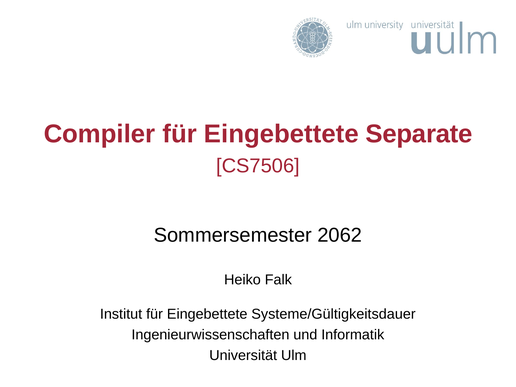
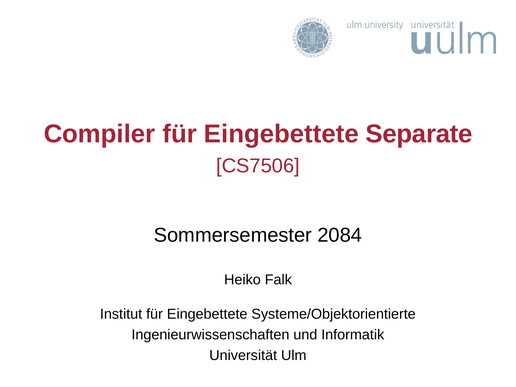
2062: 2062 -> 2084 (340, 235)
Systeme/Gültigkeitsdauer: Systeme/Gültigkeitsdauer -> Systeme/Objektorientierte (334, 314)
